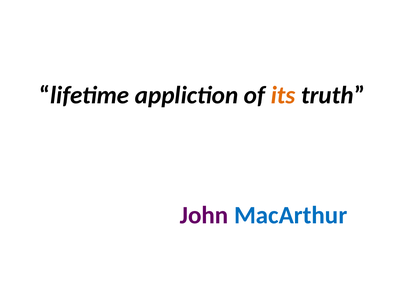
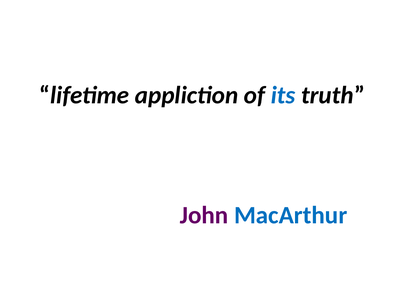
its colour: orange -> blue (283, 95)
